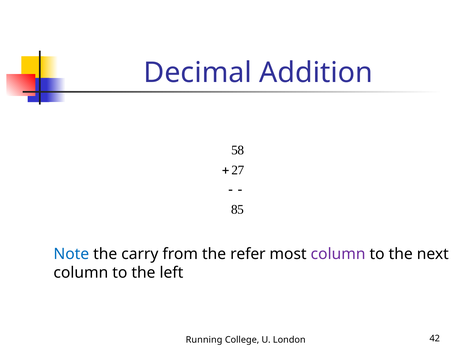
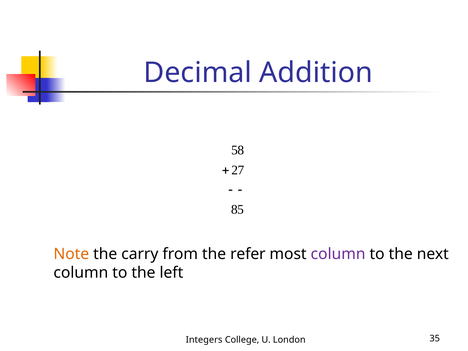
Note colour: blue -> orange (71, 254)
Running: Running -> Integers (204, 340)
42: 42 -> 35 (435, 338)
